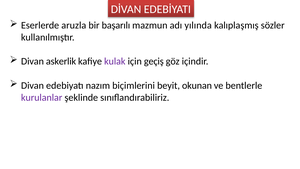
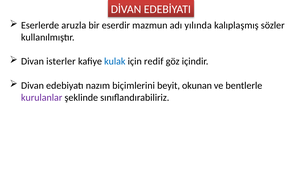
başarılı: başarılı -> eserdir (116, 25)
askerlik: askerlik -> isterler (61, 61)
kulak colour: purple -> blue (115, 61)
geçiş: geçiş -> redif (154, 61)
